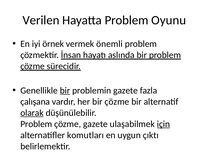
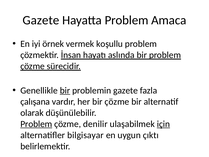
Verilen: Verilen -> Gazete (41, 20)
Oyunu: Oyunu -> Amaca (169, 20)
önemli: önemli -> koşullu (110, 44)
olarak underline: present -> none (32, 113)
Problem underline: none -> present (36, 124)
çözme gazete: gazete -> denilir (95, 124)
komutları: komutları -> bilgisayar (85, 135)
